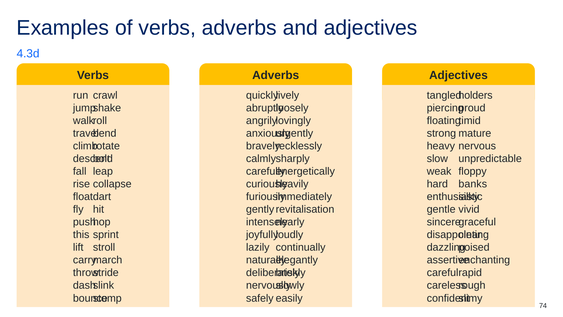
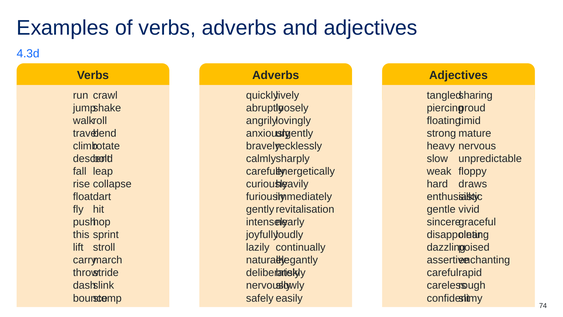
holders: holders -> sharing (476, 95)
banks: banks -> draws (473, 184)
